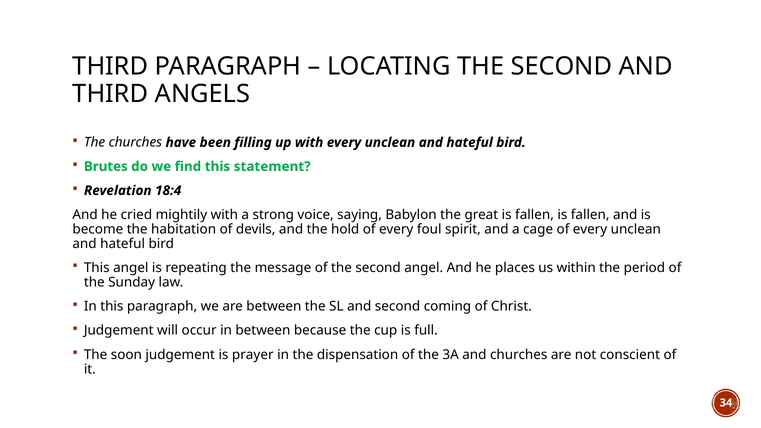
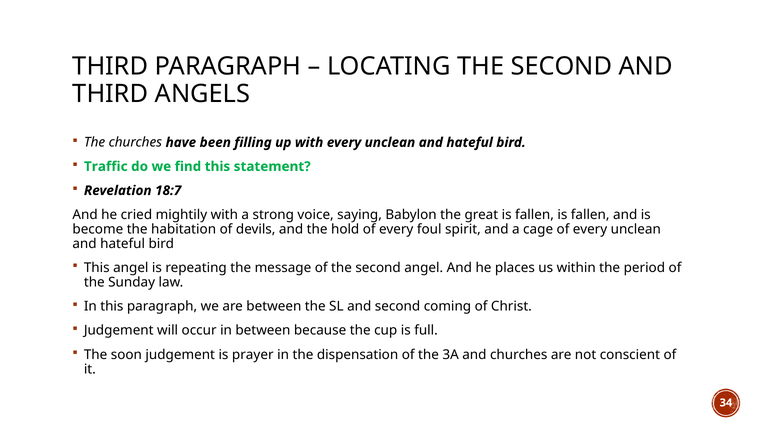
Brutes: Brutes -> Traffic (106, 167)
18:4: 18:4 -> 18:7 (168, 191)
